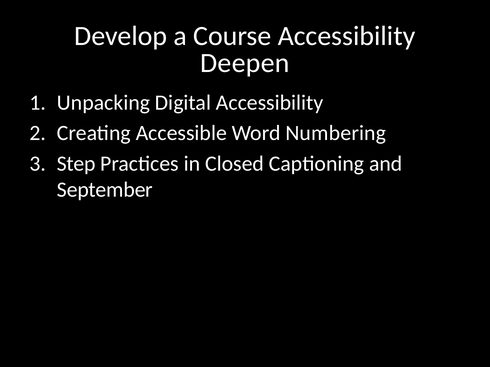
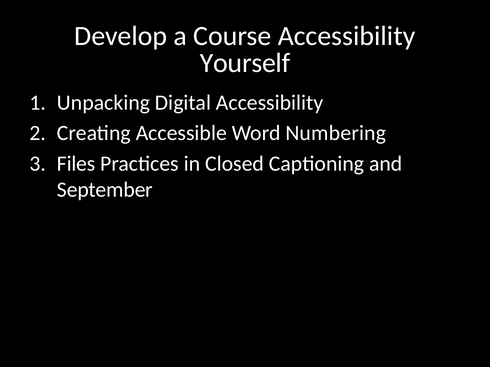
Deepen: Deepen -> Yourself (245, 63)
Step: Step -> Files (76, 164)
